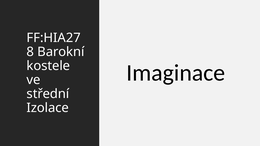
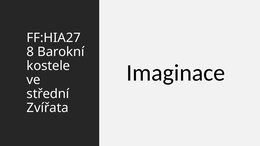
Izolace: Izolace -> Zvířata (48, 108)
